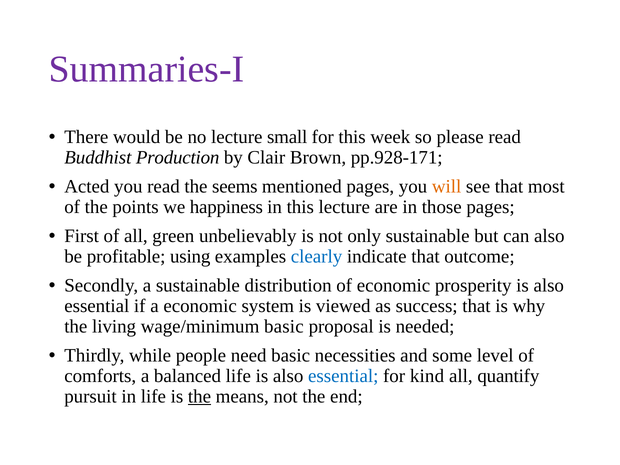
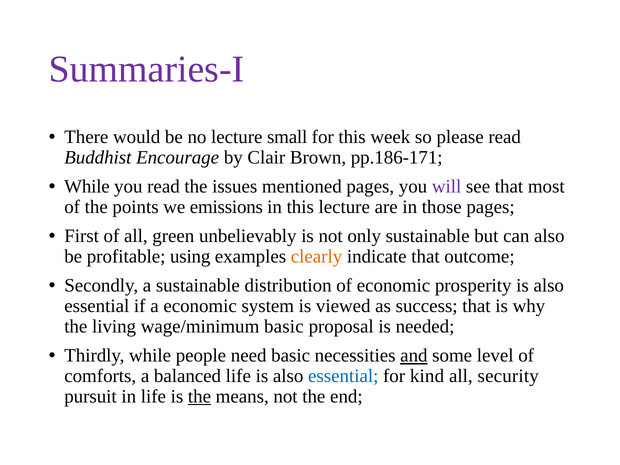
Production: Production -> Encourage (178, 157)
pp.928-171: pp.928-171 -> pp.186-171 (397, 157)
Acted: Acted -> While (87, 187)
seems: seems -> issues (235, 187)
will colour: orange -> purple (447, 187)
happiness: happiness -> emissions (226, 207)
clearly colour: blue -> orange (317, 256)
and underline: none -> present (414, 356)
quantify: quantify -> security (508, 376)
